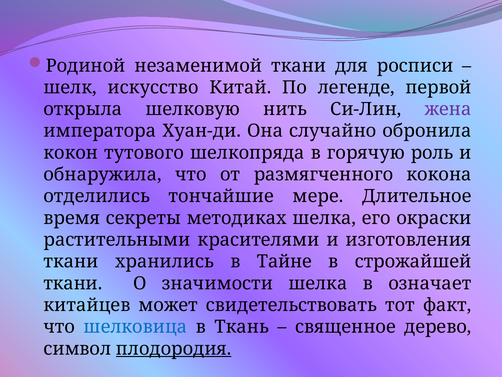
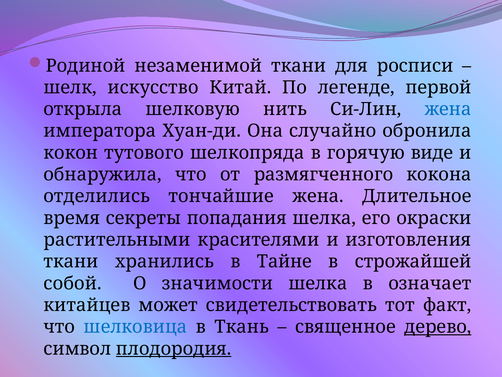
жена colour: purple -> blue (448, 109)
роль: роль -> виде (432, 153)
тончайшие мере: мере -> жена (318, 196)
методиках: методиках -> попадания (237, 218)
ткани: ткани -> собой (73, 283)
дерево underline: none -> present (438, 326)
